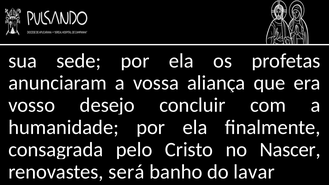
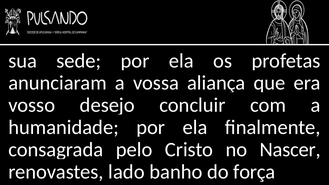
será: será -> lado (126, 172)
lavar: lavar -> força (254, 172)
